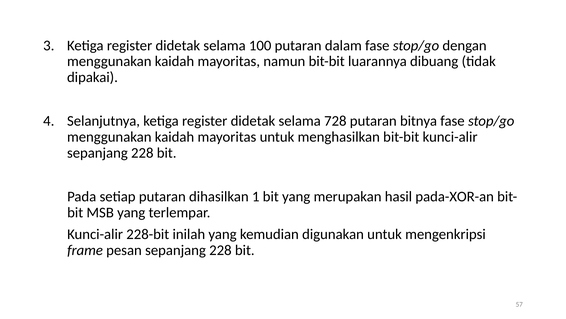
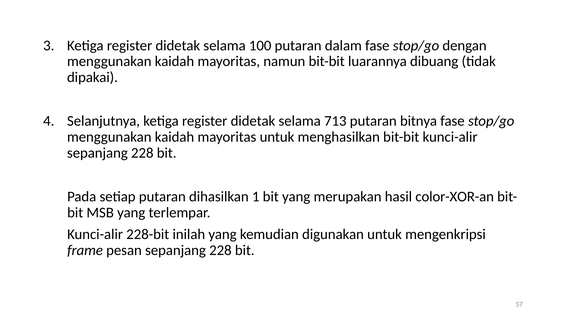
728: 728 -> 713 (335, 121)
pada-XOR-an: pada-XOR-an -> color-XOR-an (455, 196)
